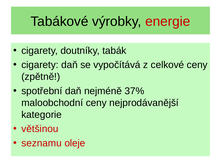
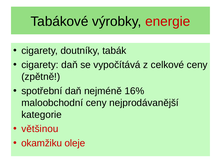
37%: 37% -> 16% (134, 91)
seznamu: seznamu -> okamžiku (42, 143)
